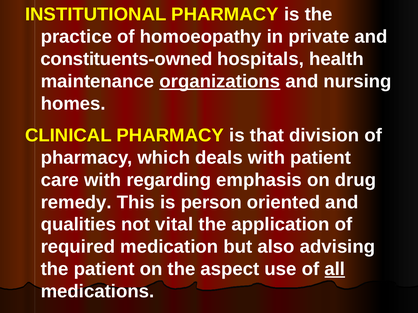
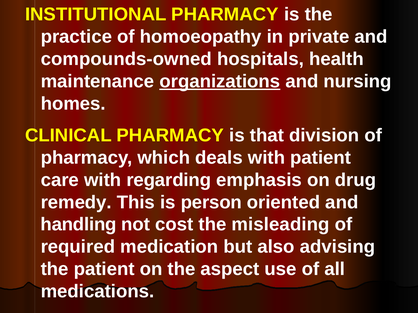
constituents-owned: constituents-owned -> compounds-owned (126, 59)
qualities: qualities -> handling (79, 225)
vital: vital -> cost (174, 225)
application: application -> misleading (281, 225)
all underline: present -> none (335, 269)
